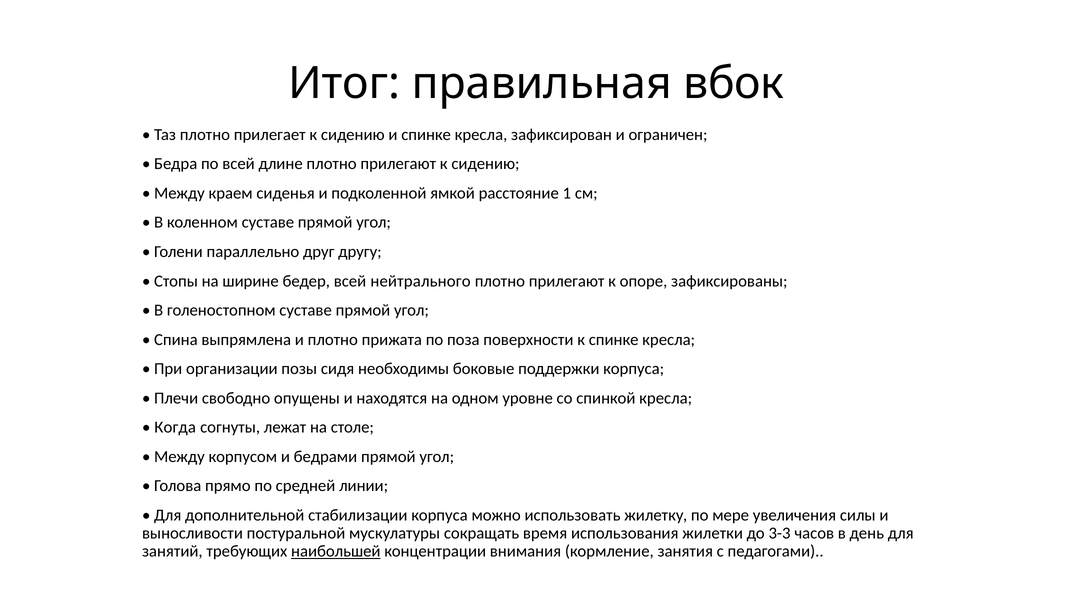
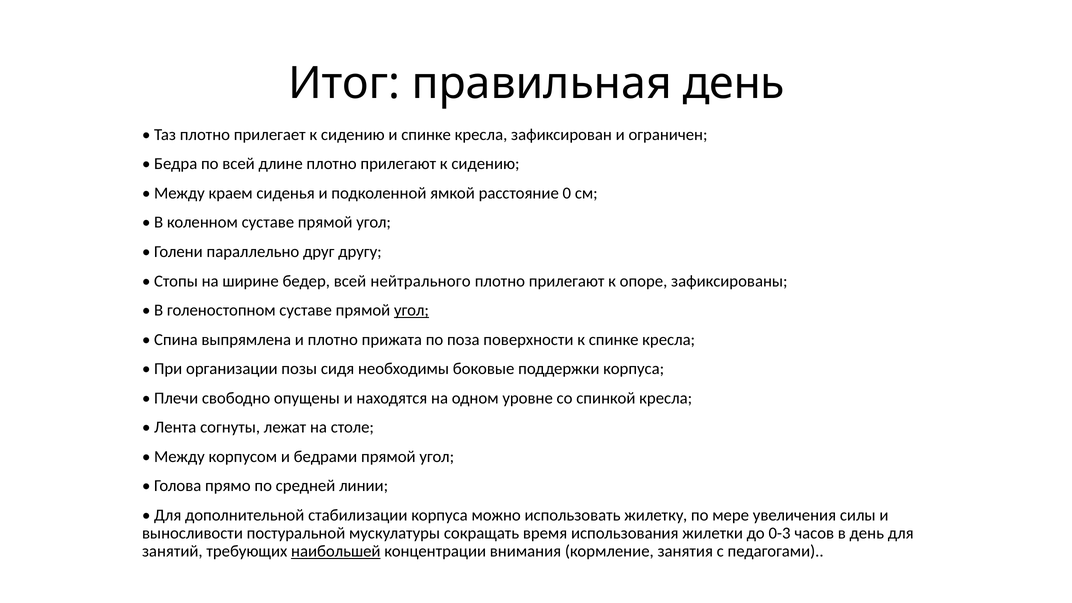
правильная вбок: вбок -> день (734, 84)
1: 1 -> 0 (567, 193)
угол underline: none -> present (411, 310)
Когда: Когда -> Лента (175, 427)
3-3: 3-3 -> 0-3 (780, 533)
